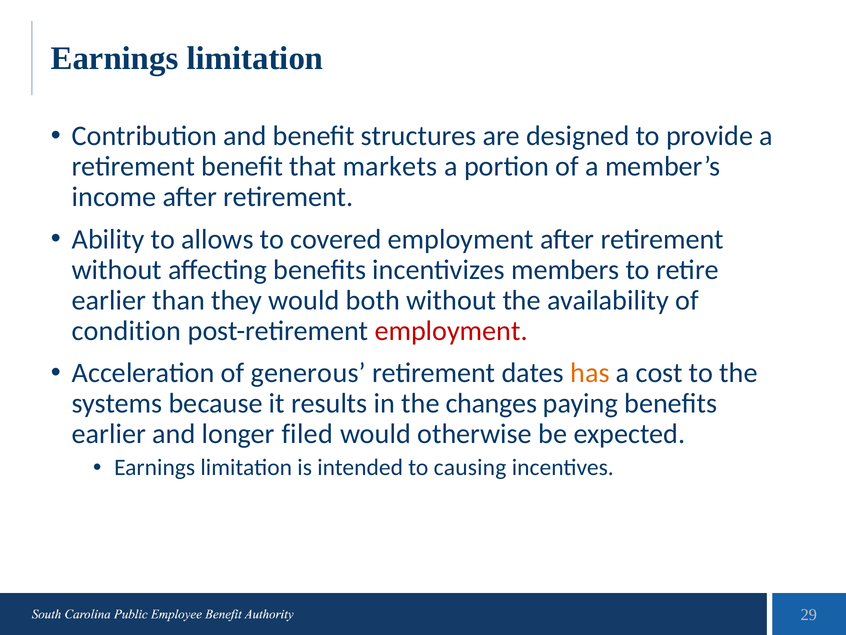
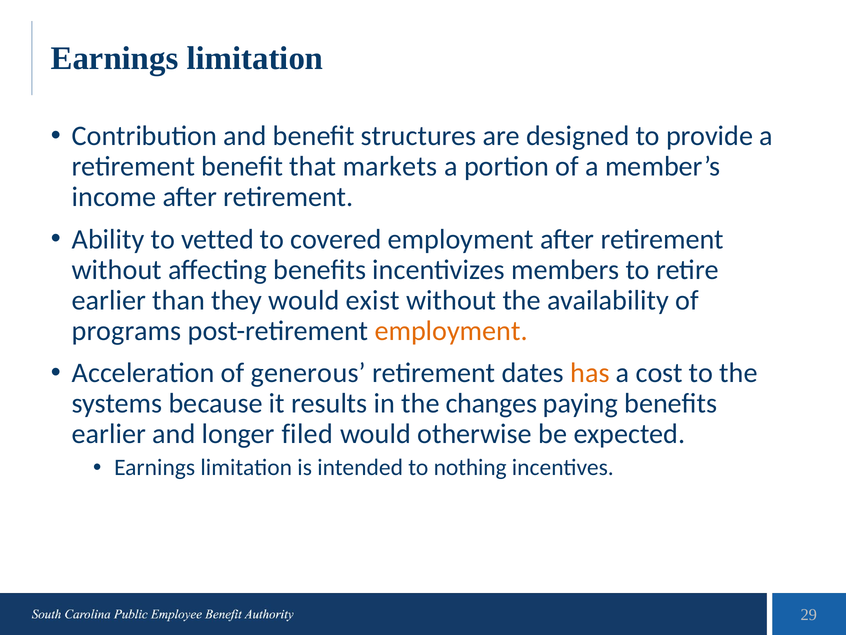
allows: allows -> vetted (218, 239)
both: both -> exist (373, 300)
condition: condition -> programs (127, 330)
employment colour: red -> orange (451, 330)
causing: causing -> nothing (470, 467)
